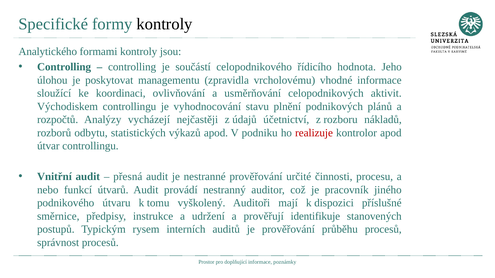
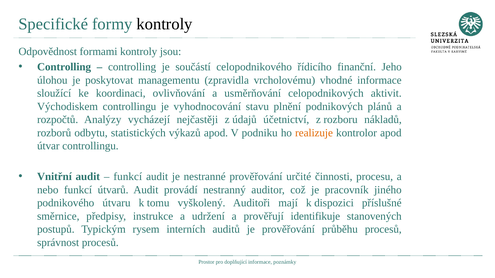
Analytického: Analytického -> Odpovědnost (48, 52)
hodnota: hodnota -> finanční (357, 67)
realizuje colour: red -> orange (314, 133)
přesná: přesná -> funkcí (128, 177)
